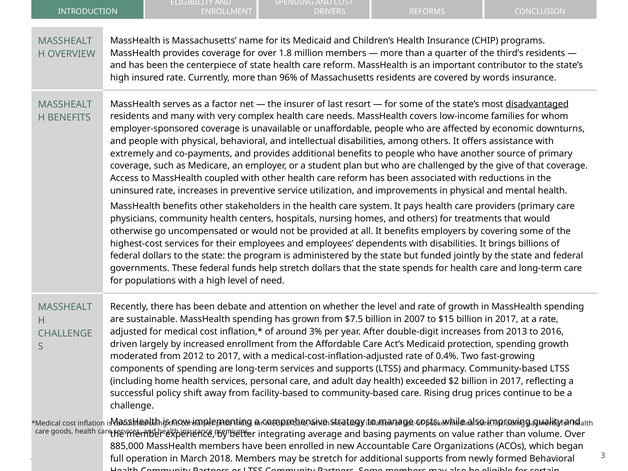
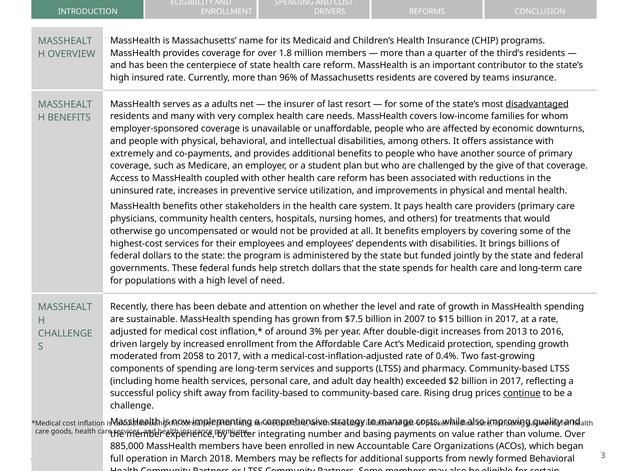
words: words -> teams (496, 78)
factor: factor -> adults (225, 104)
2012: 2012 -> 2058 (193, 356)
continue underline: none -> present (522, 393)
average: average -> number (325, 434)
be stretch: stretch -> reflects (327, 459)
